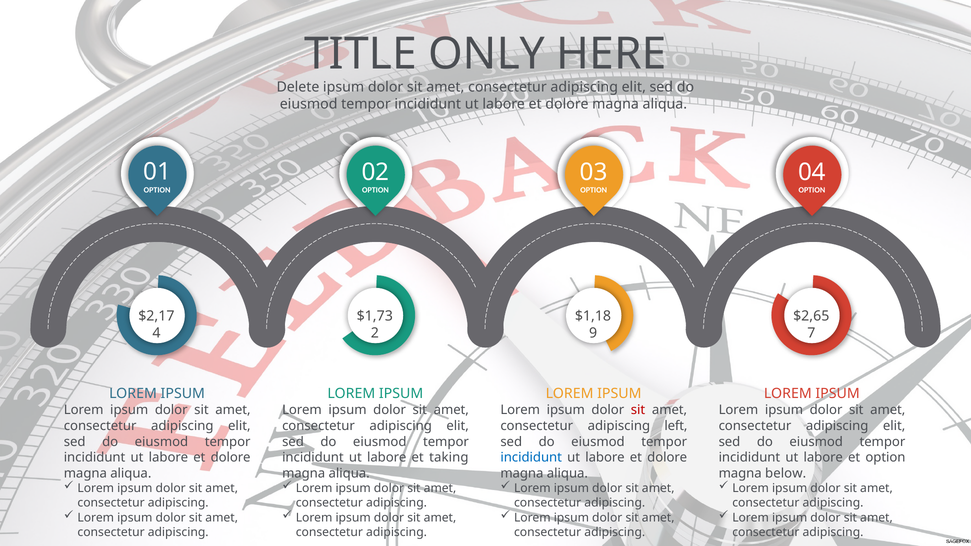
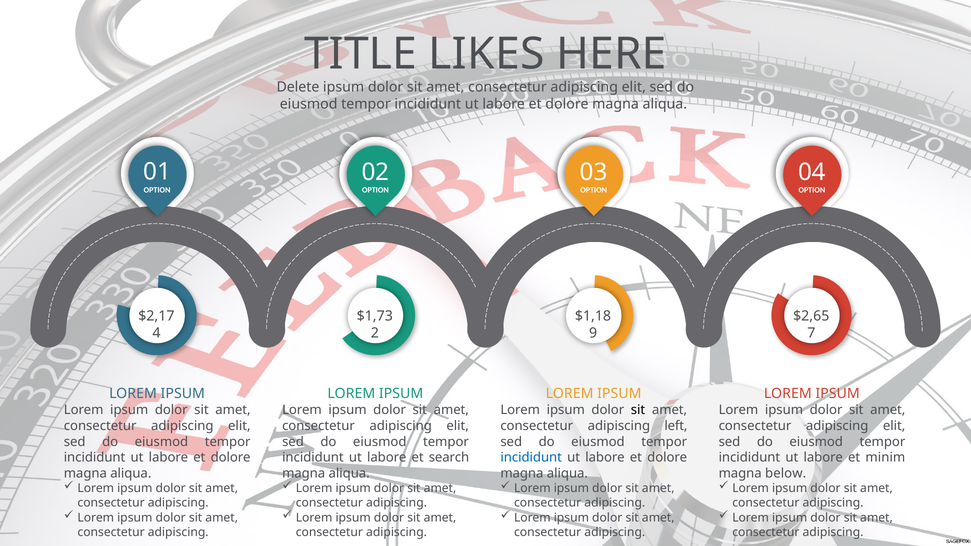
ONLY: ONLY -> LIKES (486, 54)
sit colour: red -> black (638, 410)
taking: taking -> search (449, 458)
et option: option -> minim (885, 458)
